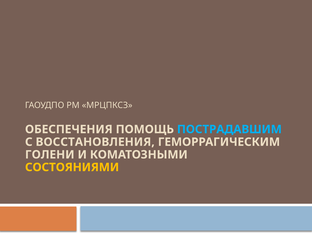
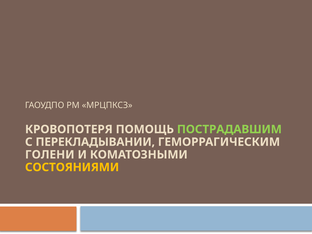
ОБЕСПЕЧЕНИЯ: ОБЕСПЕЧЕНИЯ -> КРОВОПОТЕРЯ (69, 129)
ПОСТРАДАВШИМ colour: light blue -> light green (229, 129)
ВОССТАНОВЛЕНИЯ: ВОССТАНОВЛЕНИЯ -> ПЕРЕКЛАДЫВАНИИ (95, 142)
